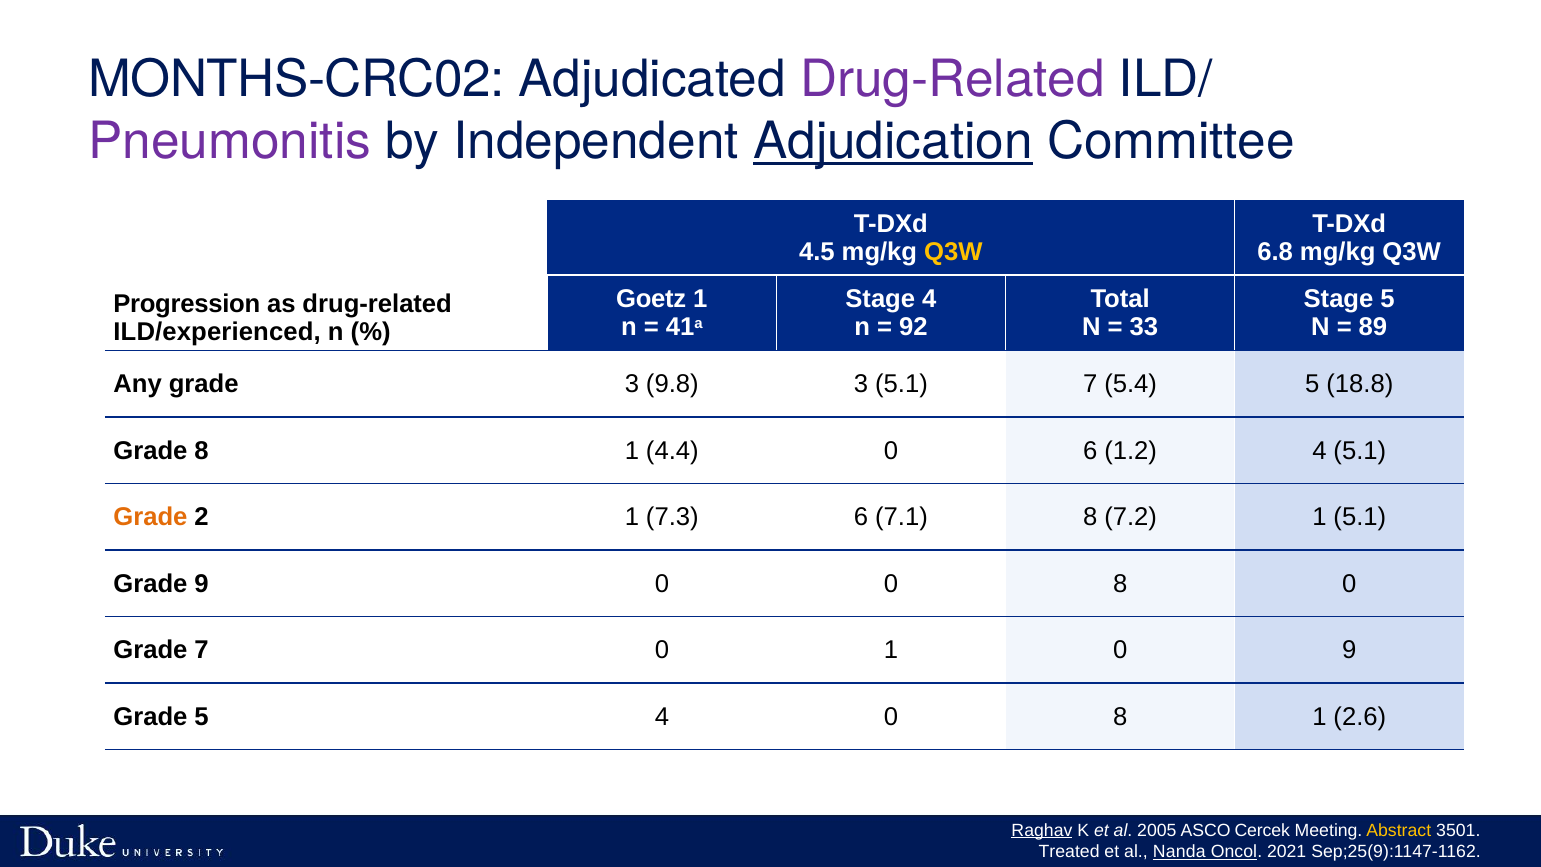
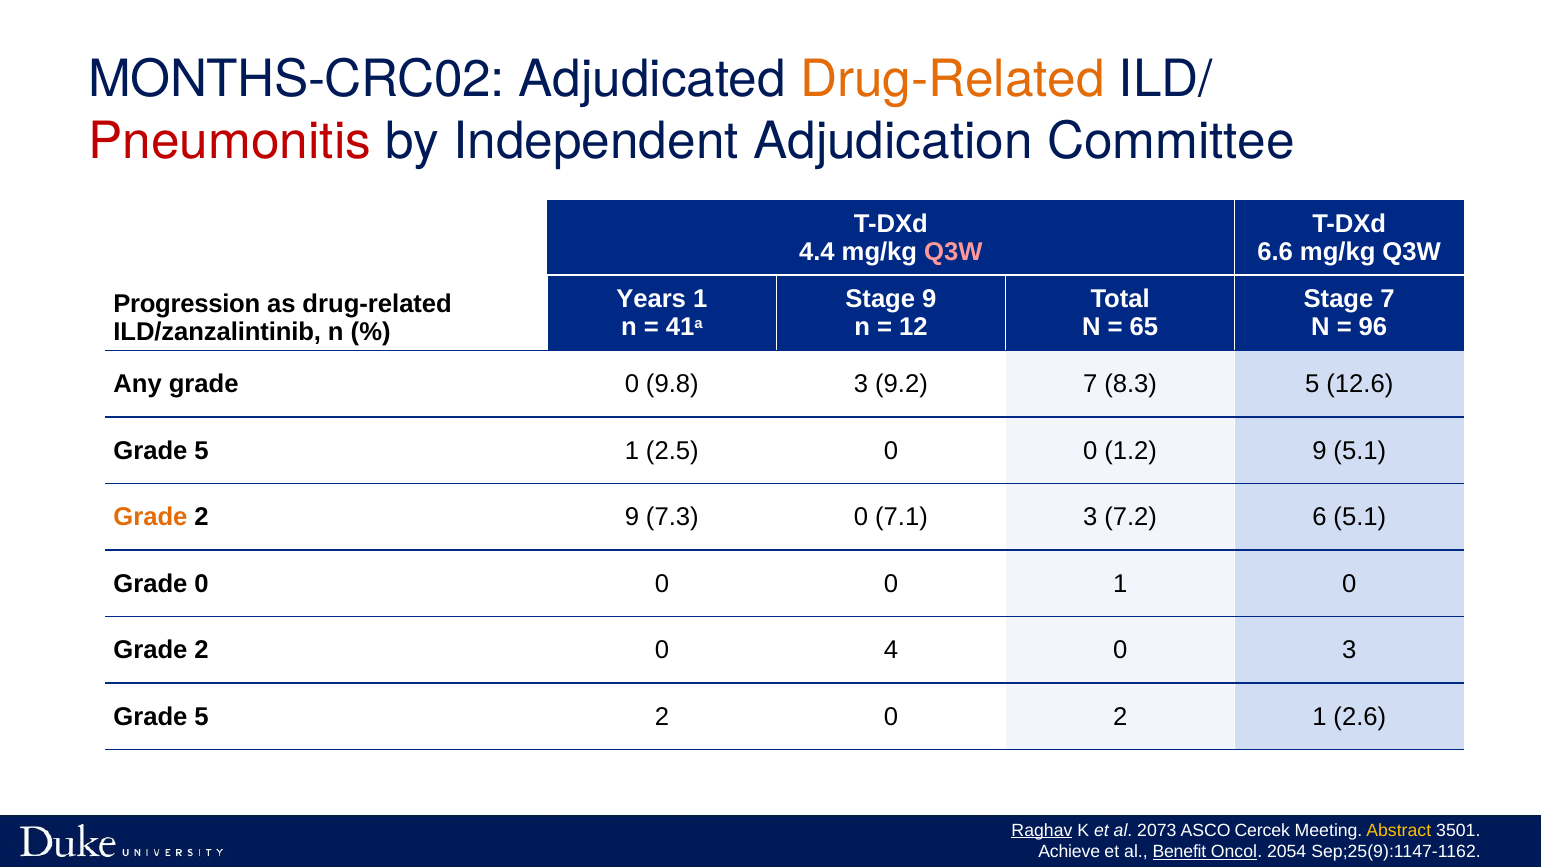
Drug-Related colour: purple -> orange (952, 80)
Pneumonitis colour: purple -> red (230, 141)
Adjudication underline: present -> none (893, 141)
4.5: 4.5 -> 4.4 (817, 252)
Q3W colour: yellow -> pink (953, 252)
6.8: 6.8 -> 6.6 (1275, 252)
Goetz: Goetz -> Years (651, 299)
Stage 4: 4 -> 9 (929, 299)
Stage 5: 5 -> 7 (1388, 299)
92: 92 -> 12 (913, 327)
33: 33 -> 65 (1144, 327)
89: 89 -> 96 (1373, 327)
ILD/experienced: ILD/experienced -> ILD/zanzalintinib (217, 332)
Any grade 3: 3 -> 0 (632, 384)
3 5.1: 5.1 -> 9.2 (901, 384)
5.4: 5.4 -> 8.3 (1131, 384)
18.8: 18.8 -> 12.6 (1360, 384)
8: 8 -> 5 (202, 451)
4.4: 4.4 -> 2.5 (672, 451)
6: 6 -> 0 (1090, 451)
1.2 4: 4 -> 9 (1319, 451)
2 1: 1 -> 9 (632, 517)
7.3 6: 6 -> 0 (861, 517)
7.1 8: 8 -> 3 (1090, 517)
7.2 1: 1 -> 6 (1319, 517)
9: 9 -> 0 (202, 584)
0 0 8: 8 -> 1 (1120, 584)
7: 7 -> 2 (202, 650)
0 1: 1 -> 4 (891, 650)
0 9: 9 -> 3 (1349, 650)
5 4: 4 -> 2 (662, 716)
8: 8 -> 2 (1120, 716)
2005: 2005 -> 2073 (1157, 830)
Treated: Treated -> Achieve (1069, 851)
Nanda: Nanda -> Benefit (1179, 851)
2021: 2021 -> 2054 (1287, 851)
